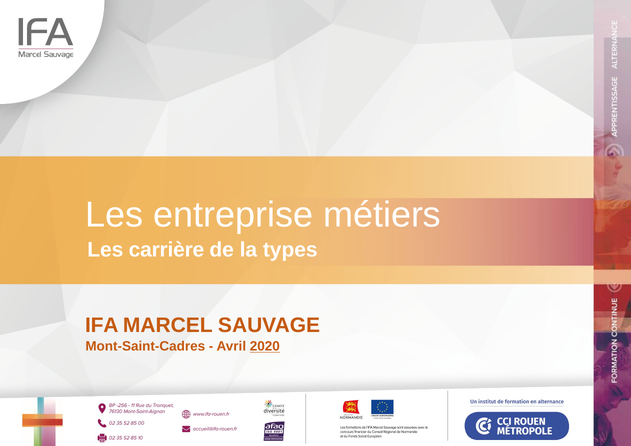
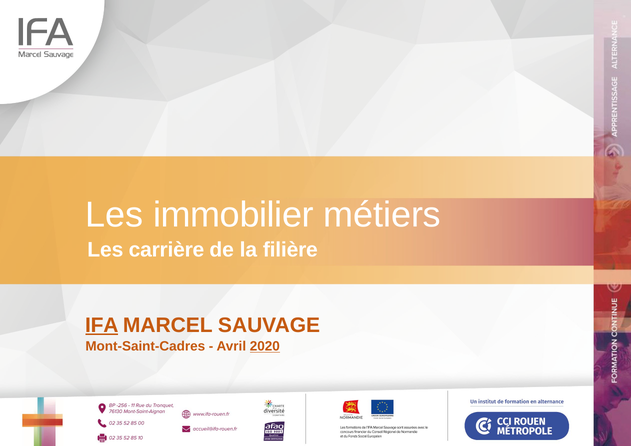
entreprise: entreprise -> immobilier (233, 215)
types: types -> filière (290, 250)
IFA underline: none -> present (102, 325)
